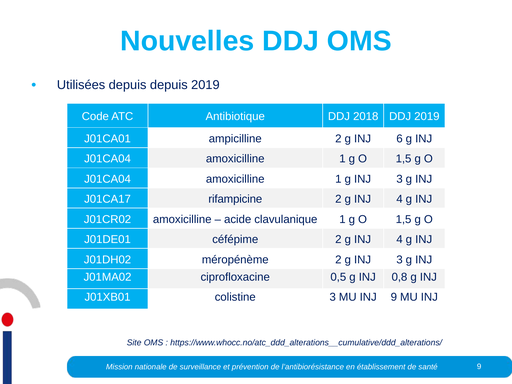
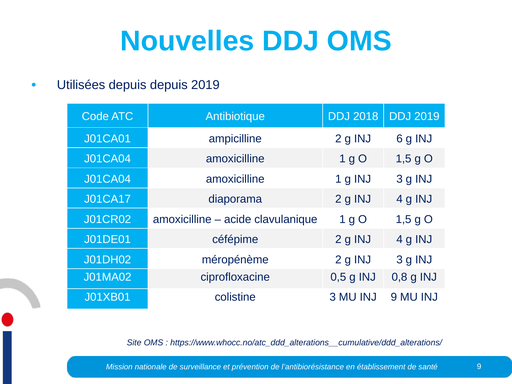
rifampicine: rifampicine -> diaporama (235, 199)
